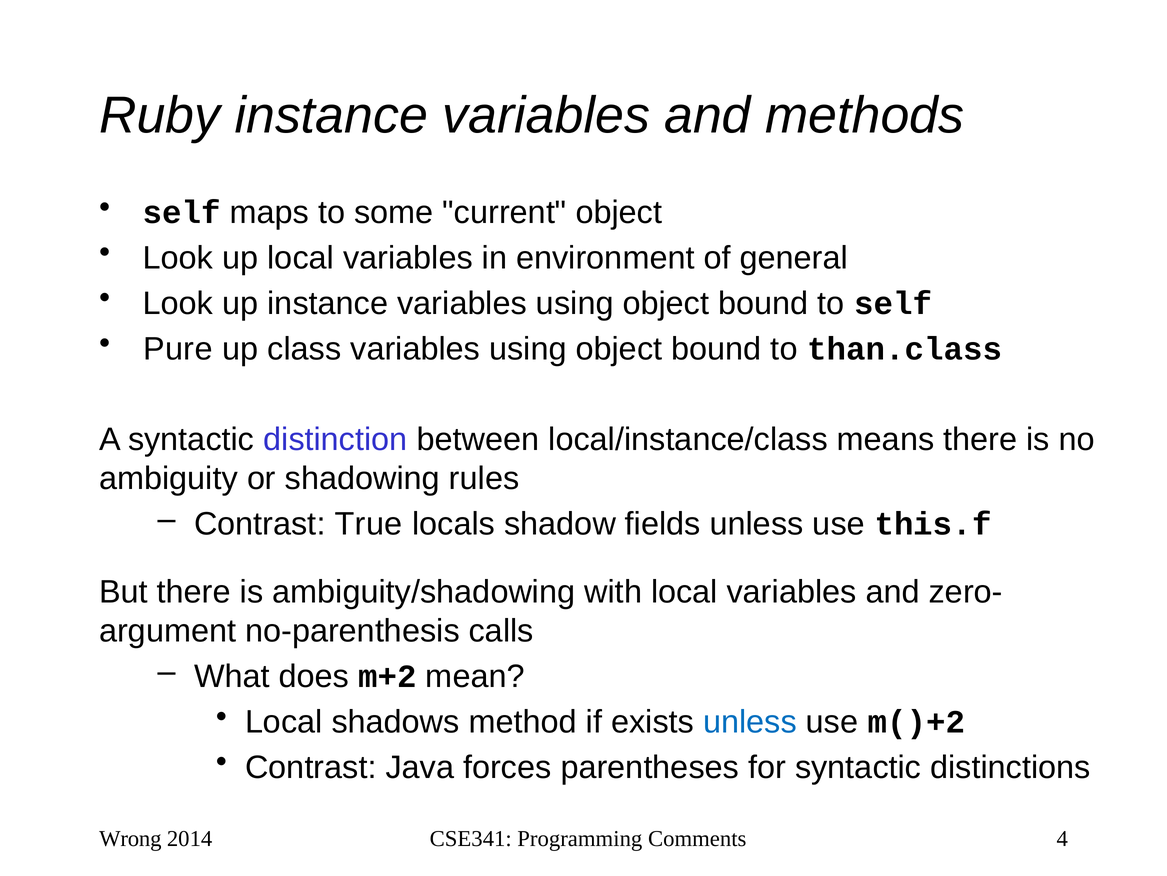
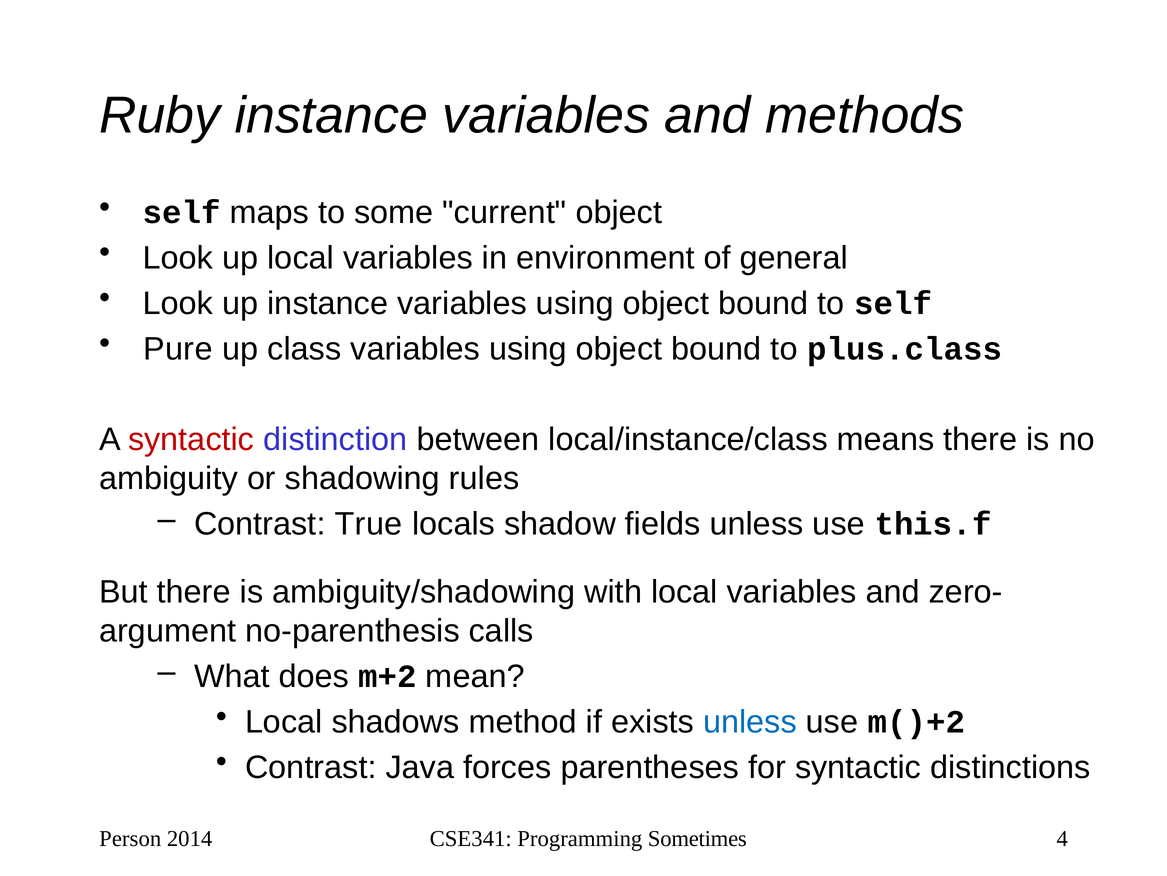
than.class: than.class -> plus.class (905, 349)
syntactic colour: black -> red (191, 439)
Wrong: Wrong -> Person (130, 838)
Comments: Comments -> Sometimes (697, 838)
